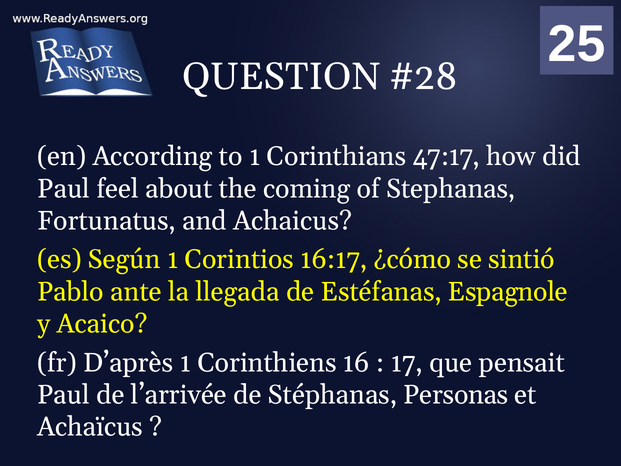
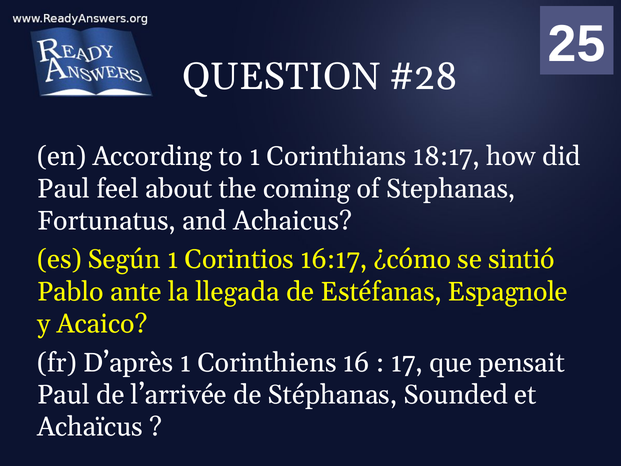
47:17: 47:17 -> 18:17 (446, 156)
Personas: Personas -> Sounded (456, 395)
